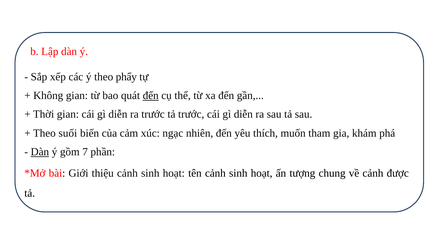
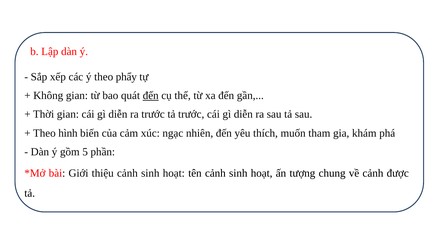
suối: suối -> hình (68, 133)
Dàn underline: present -> none (40, 152)
7: 7 -> 5 (85, 152)
